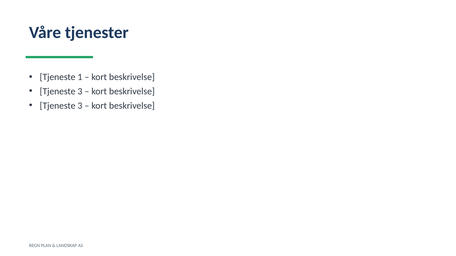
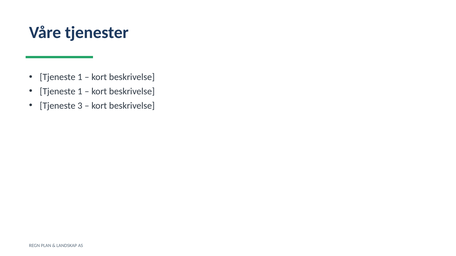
3: 3 -> 1 (80, 91)
